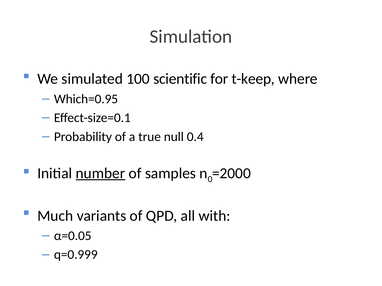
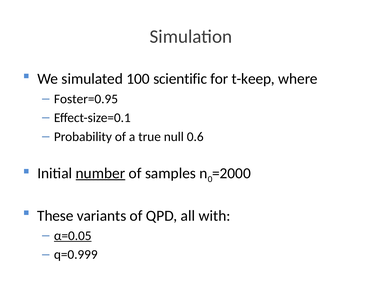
Which=0.95: Which=0.95 -> Foster=0.95 (86, 99)
0.4: 0.4 -> 0.6 (195, 137)
Much: Much -> These (55, 216)
α=0.05 underline: none -> present (73, 236)
